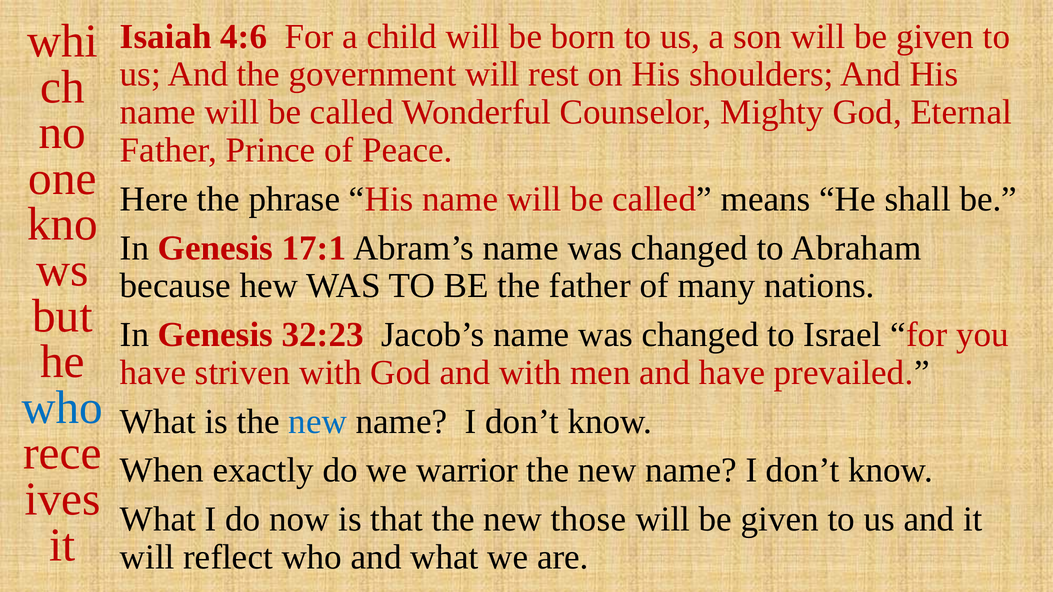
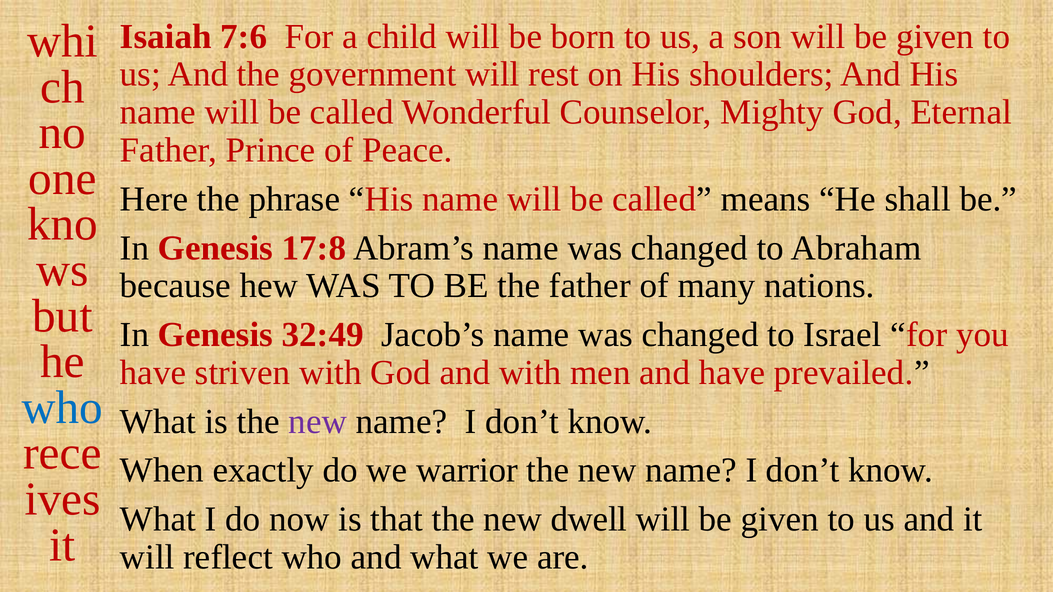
4:6: 4:6 -> 7:6 (244, 36)
17:1: 17:1 -> 17:8 (314, 248)
32:23: 32:23 -> 32:49 (323, 335)
new colour: blue -> purple (318, 422)
those: those -> dwell (589, 520)
